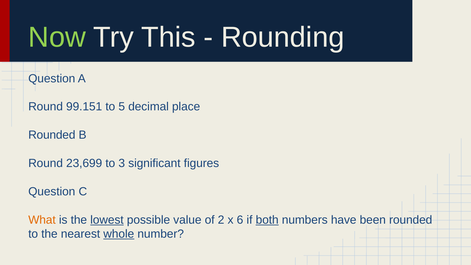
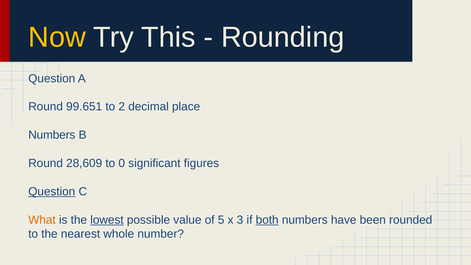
Now colour: light green -> yellow (57, 37)
99.151: 99.151 -> 99.651 (84, 107)
5: 5 -> 2 (122, 107)
Rounded: Rounded -> Numbers (52, 135)
23,699: 23,699 -> 28,609 (84, 163)
3: 3 -> 0 (122, 163)
Question underline: none -> present (52, 191)
2: 2 -> 5 (221, 220)
6: 6 -> 3 (240, 220)
whole underline: present -> none (119, 234)
